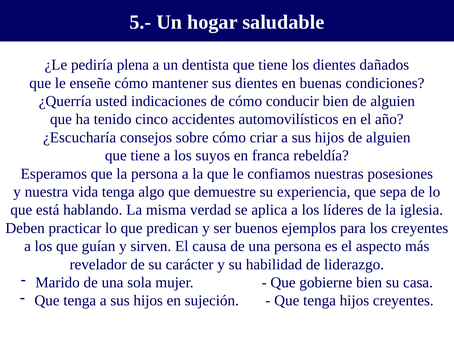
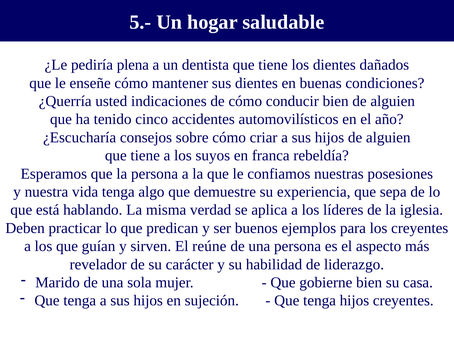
causa: causa -> reúne (209, 247)
